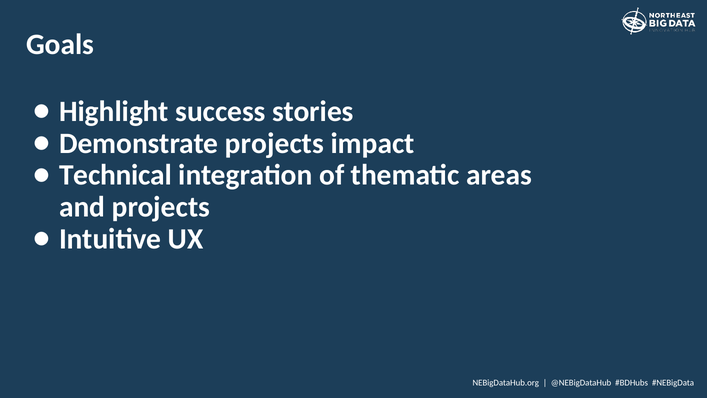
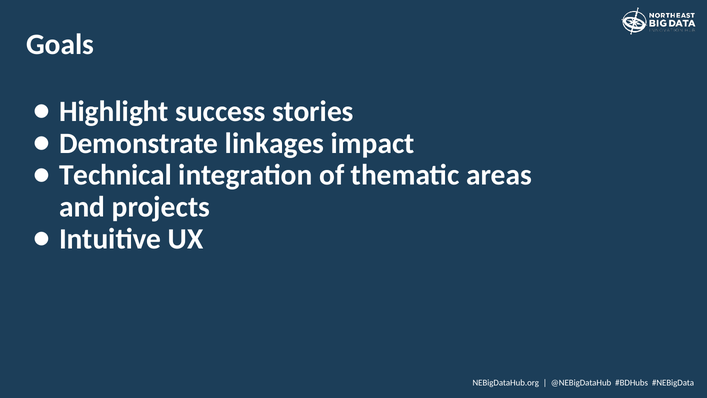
Demonstrate projects: projects -> linkages (274, 143)
